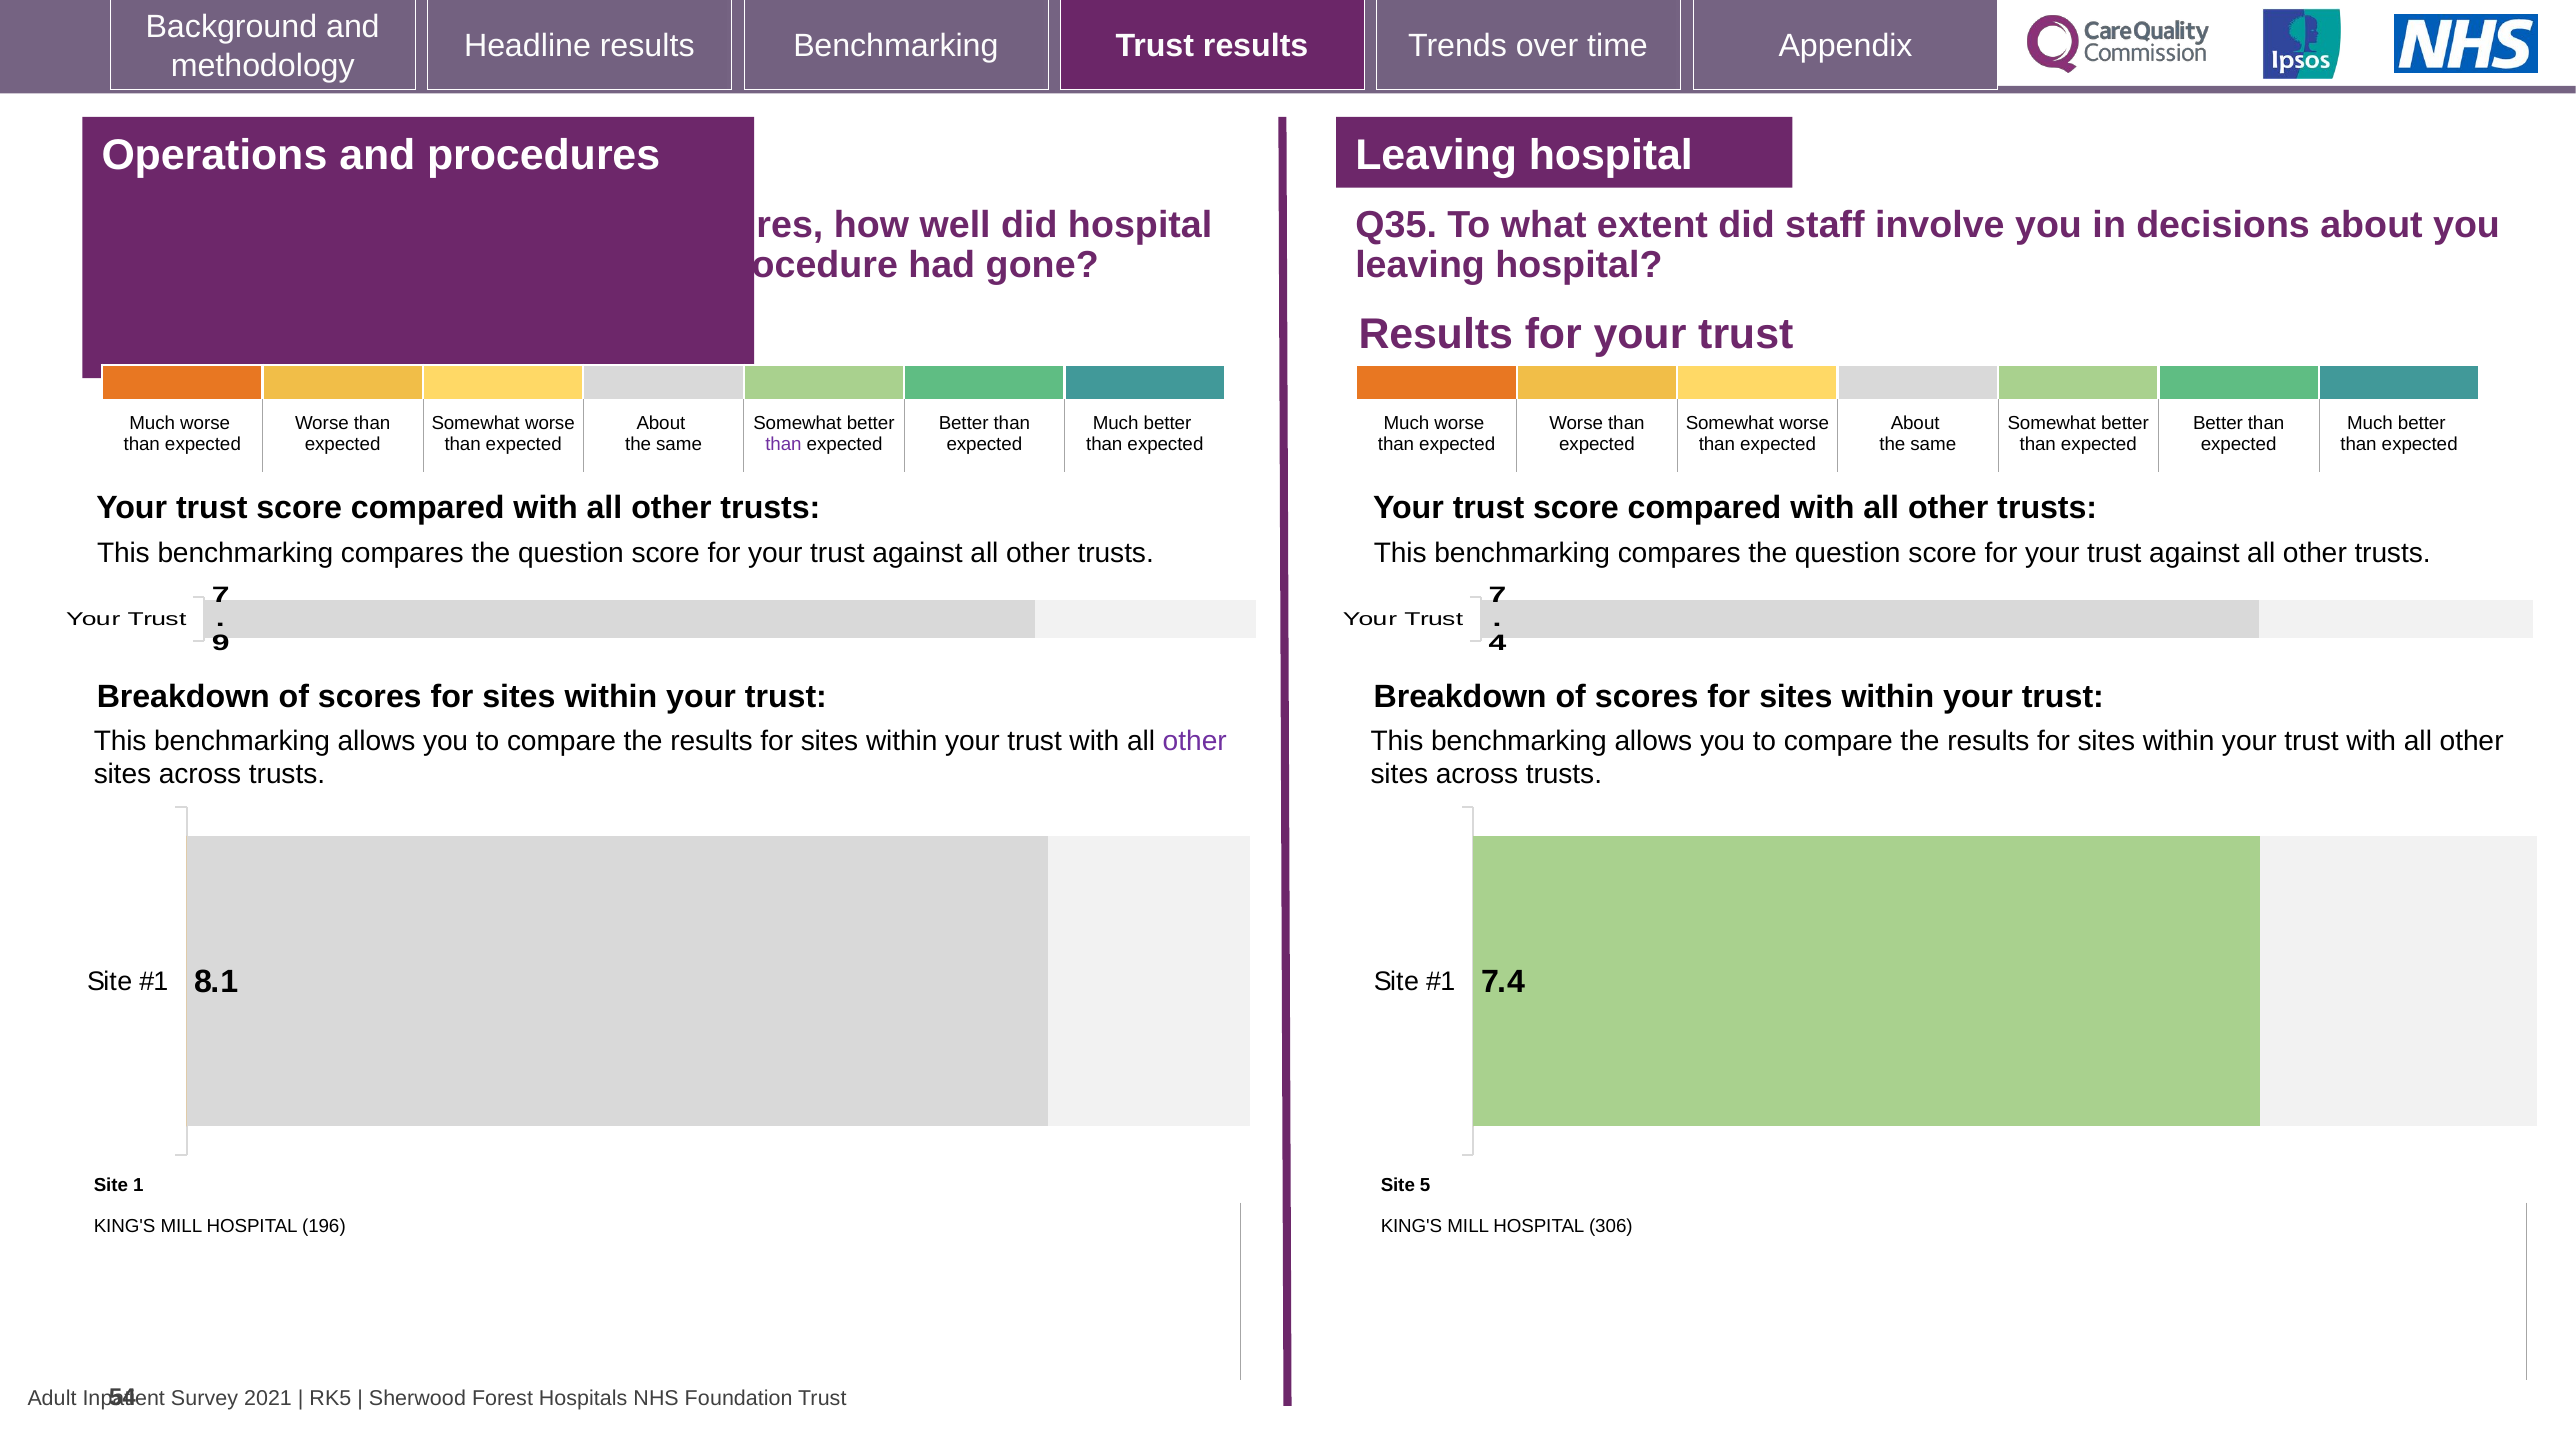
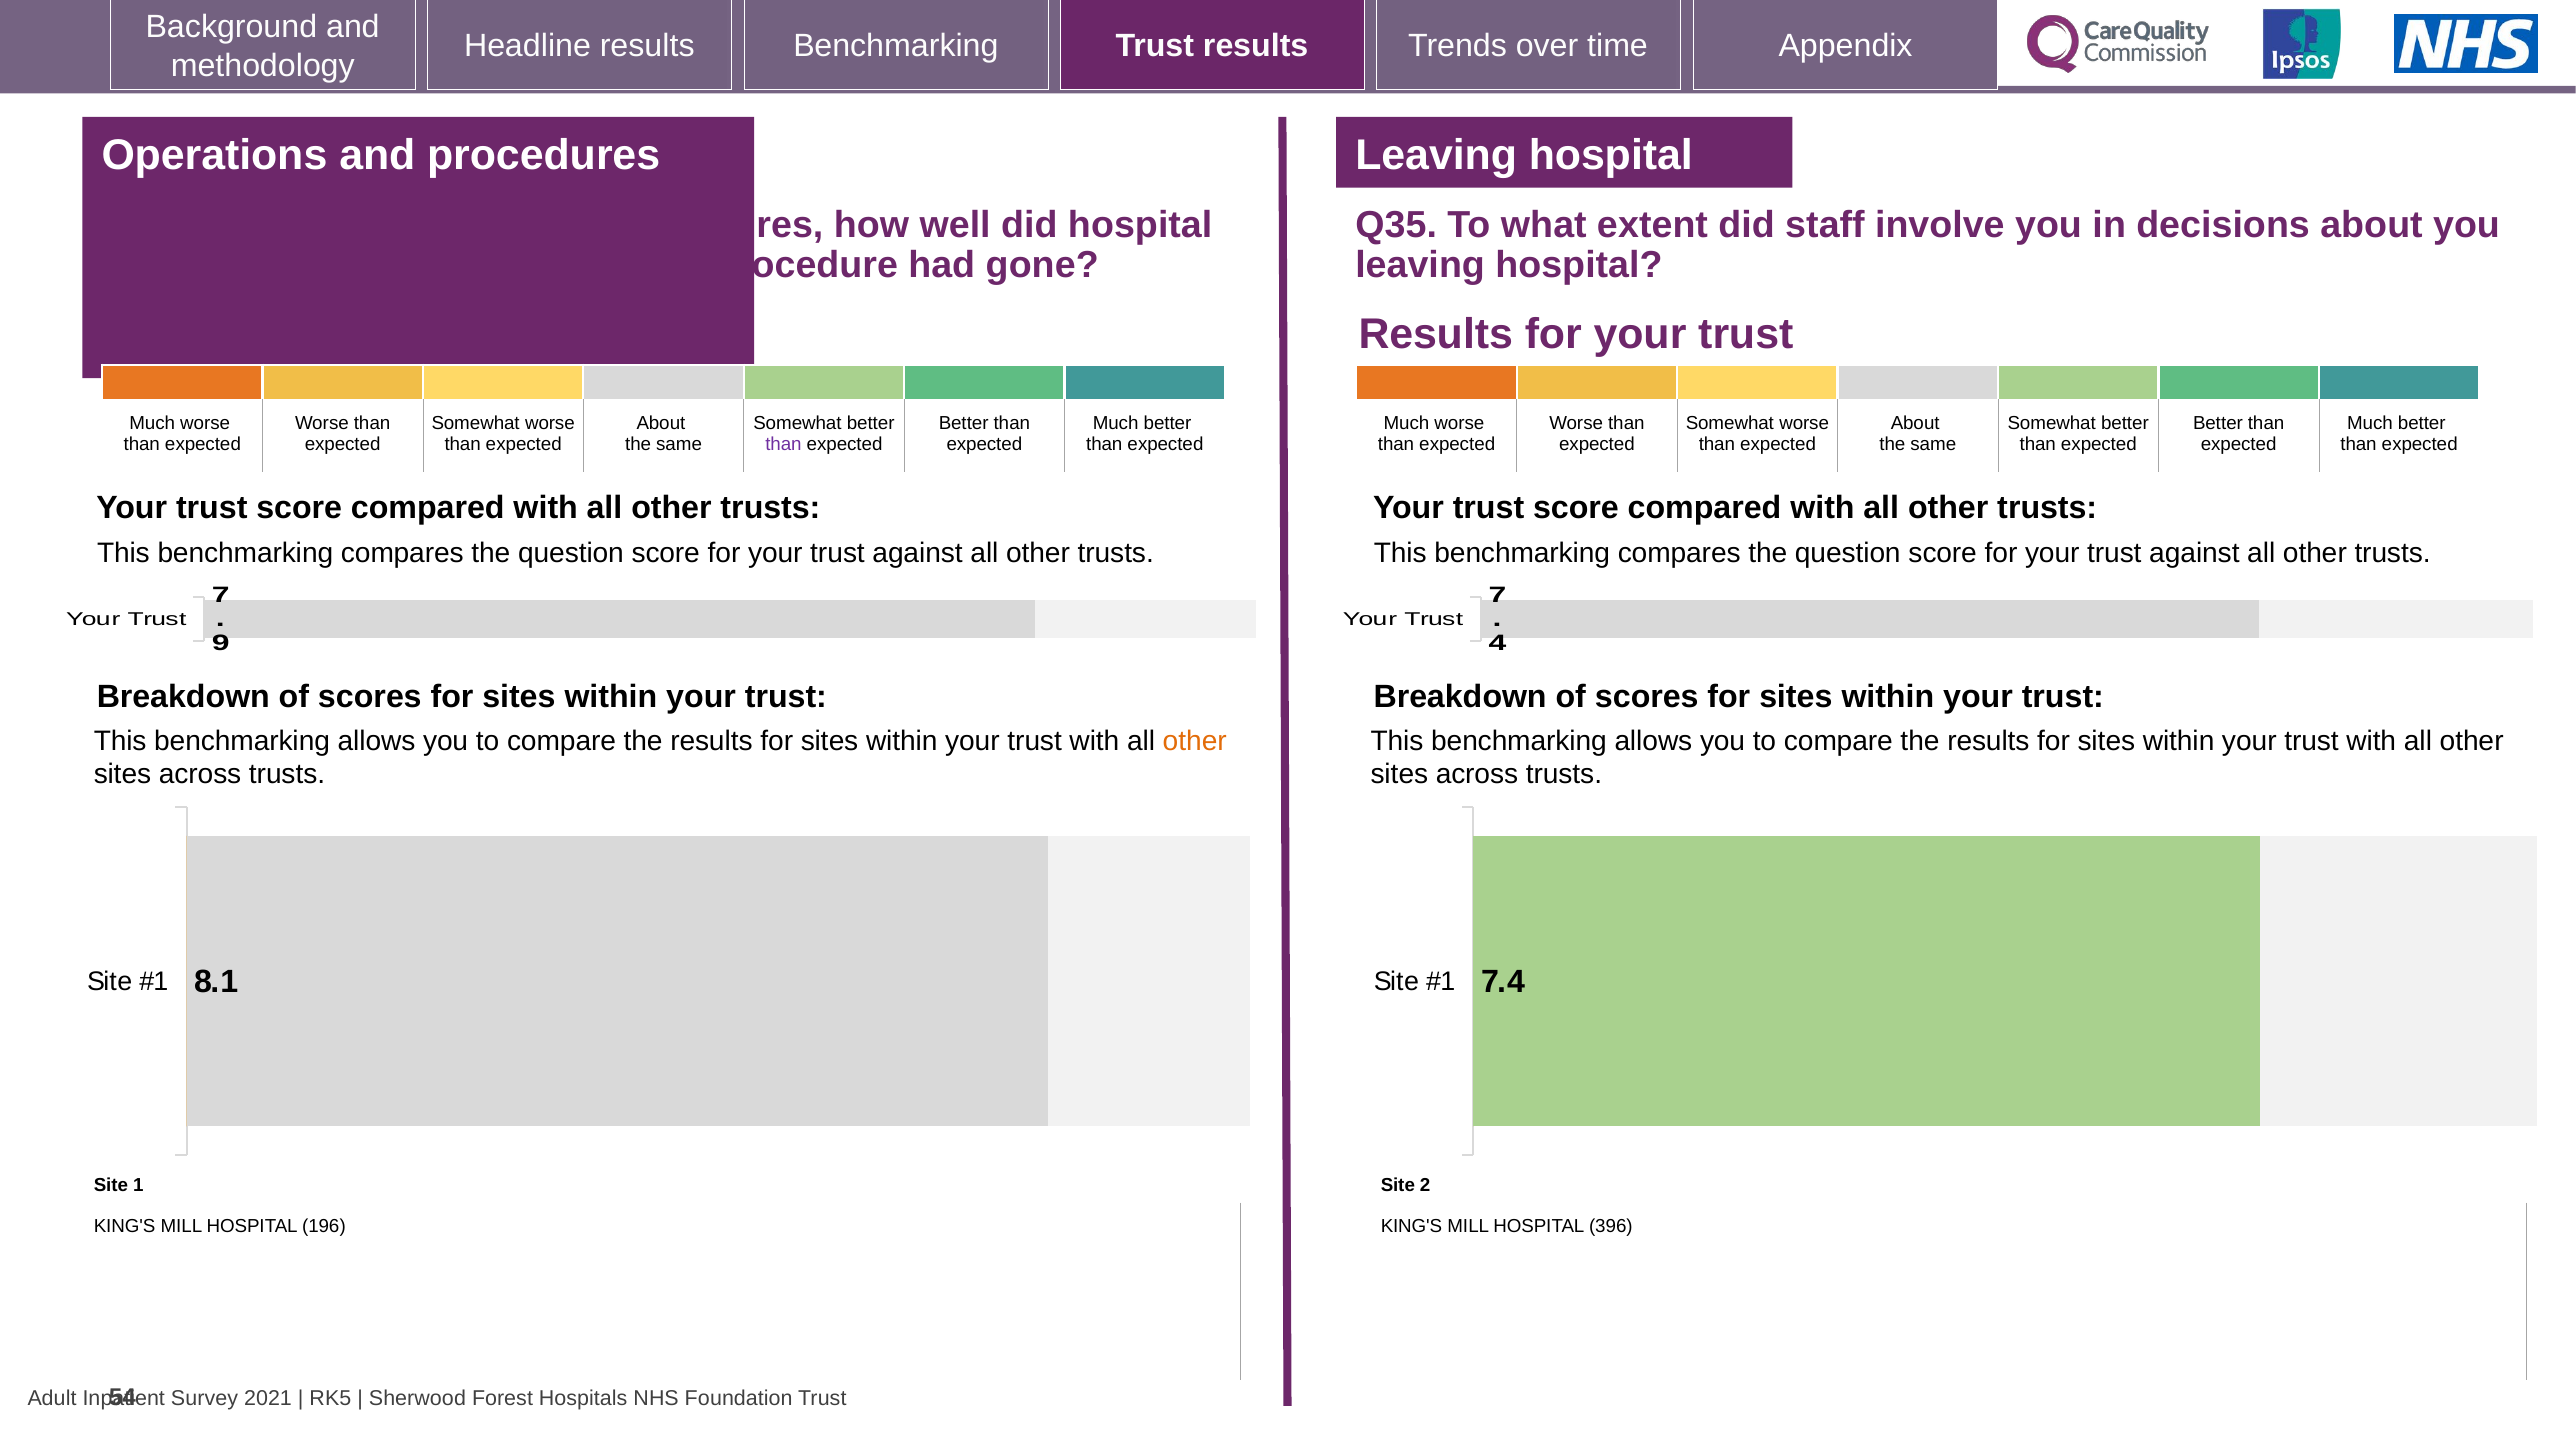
other colour: purple -> orange (1195, 741)
5: 5 -> 2 (1425, 1185)
306: 306 -> 396 (1611, 1227)
